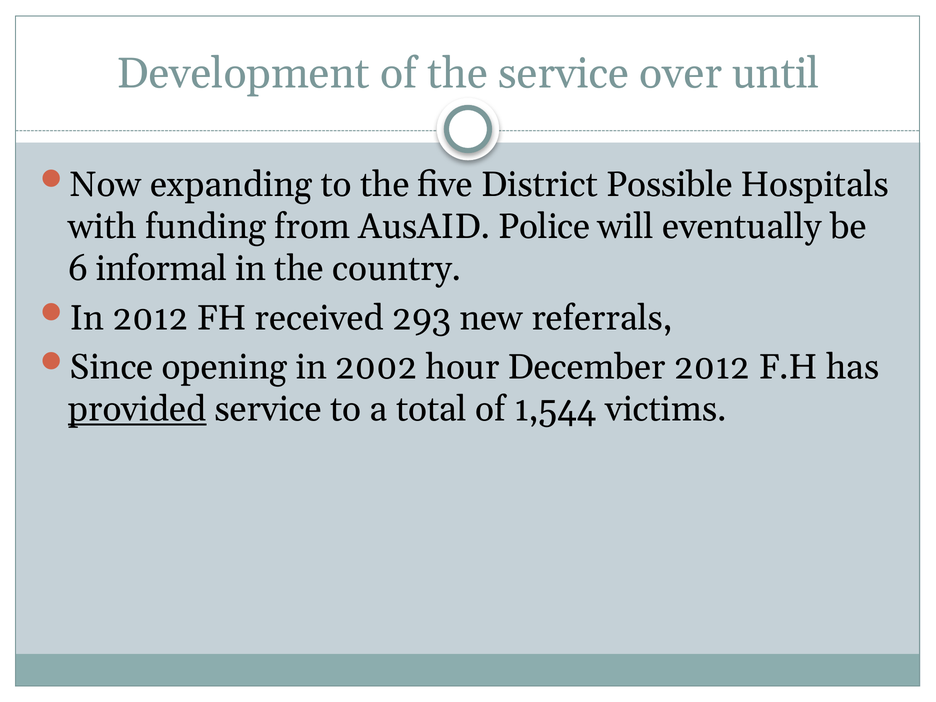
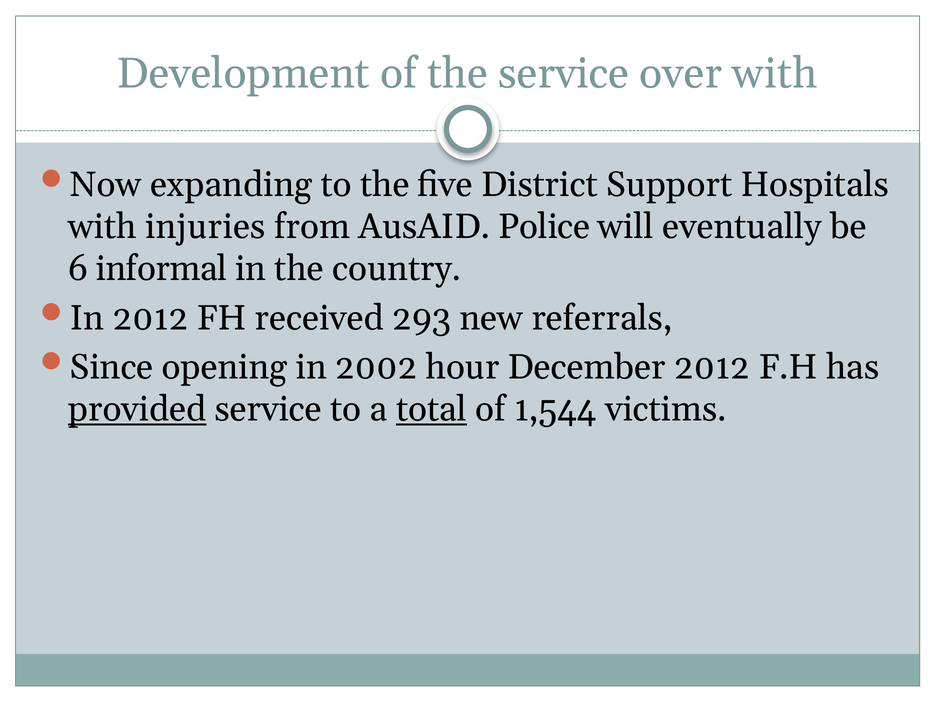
over until: until -> with (775, 74)
Possible: Possible -> Support (669, 184)
funding: funding -> injuries (205, 227)
total underline: none -> present (431, 409)
